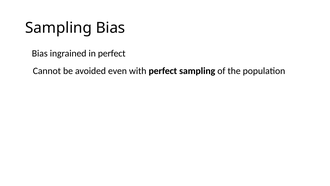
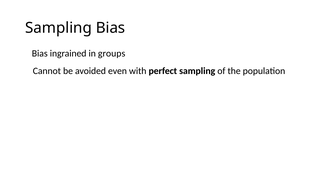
in perfect: perfect -> groups (112, 53)
